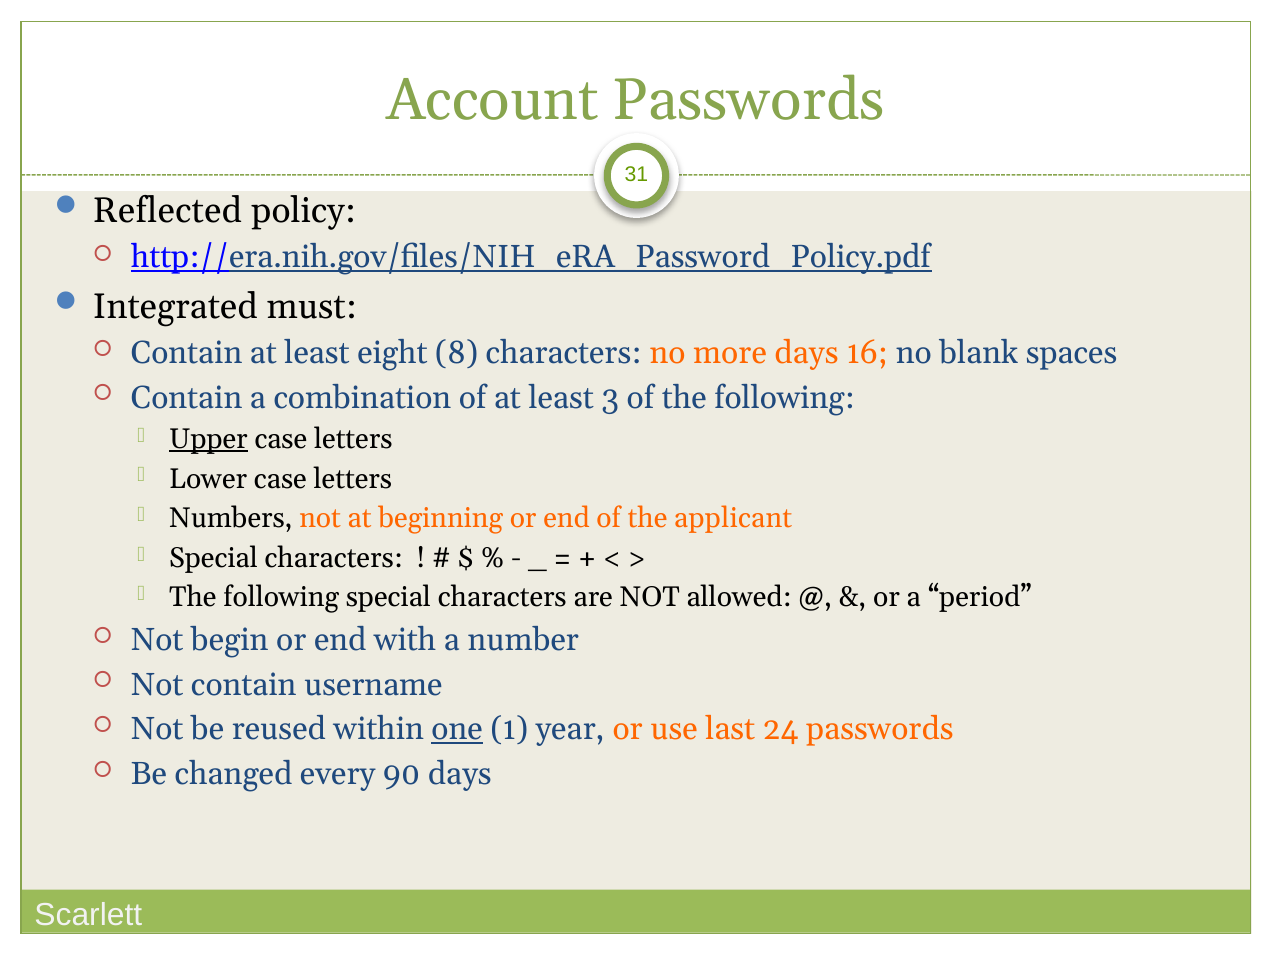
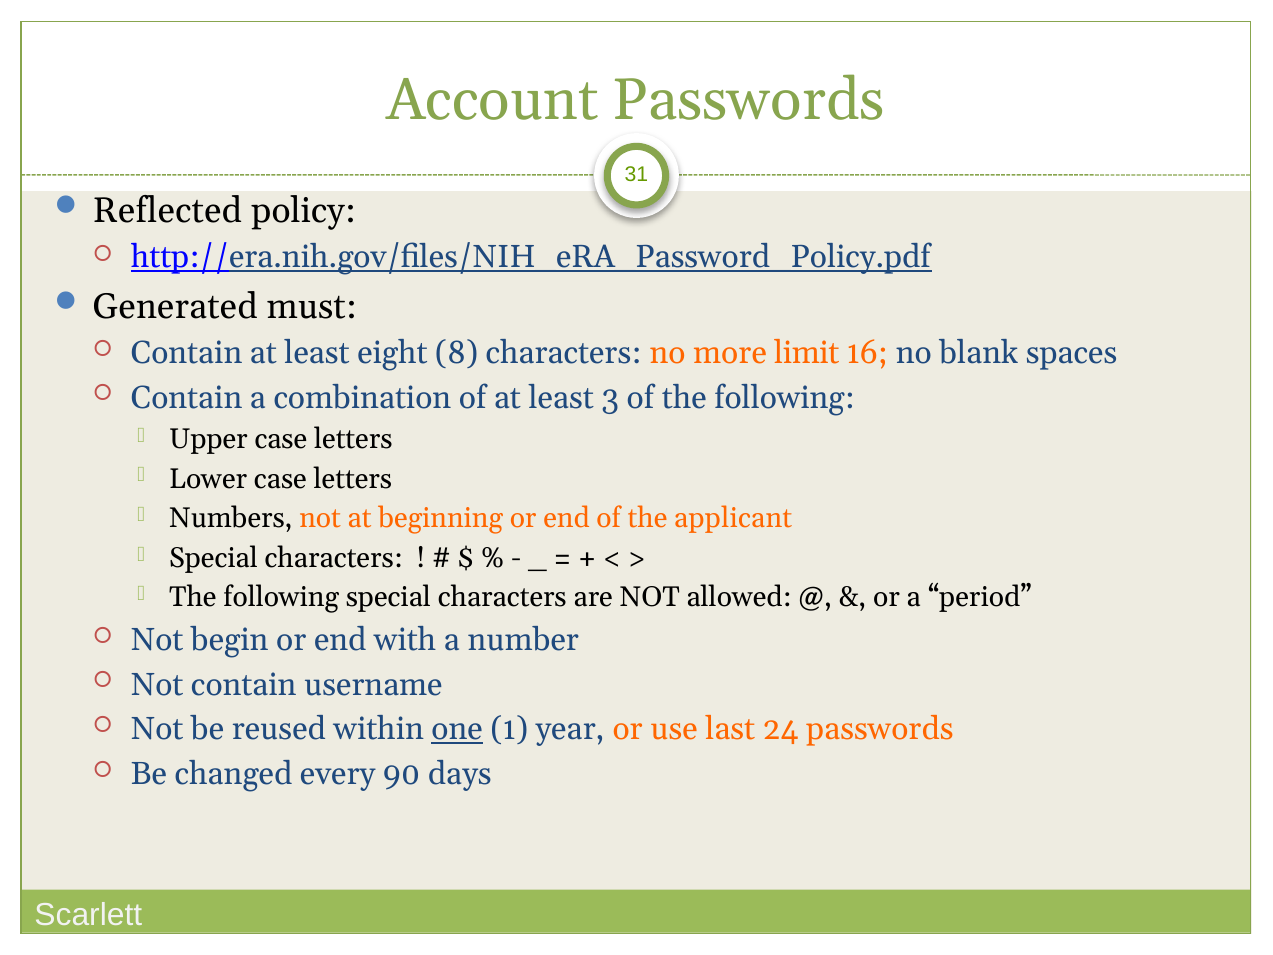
Integrated: Integrated -> Generated (175, 307)
more days: days -> limit (807, 353)
Upper underline: present -> none (208, 439)
